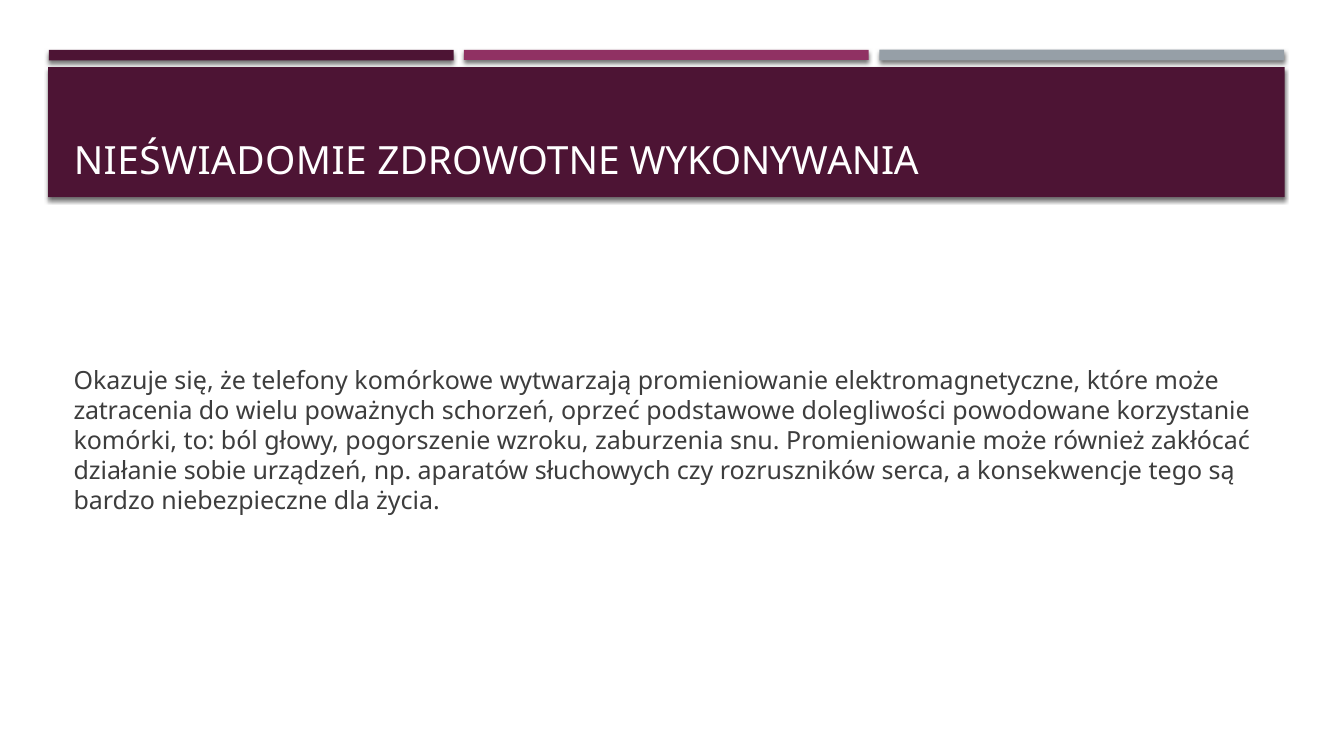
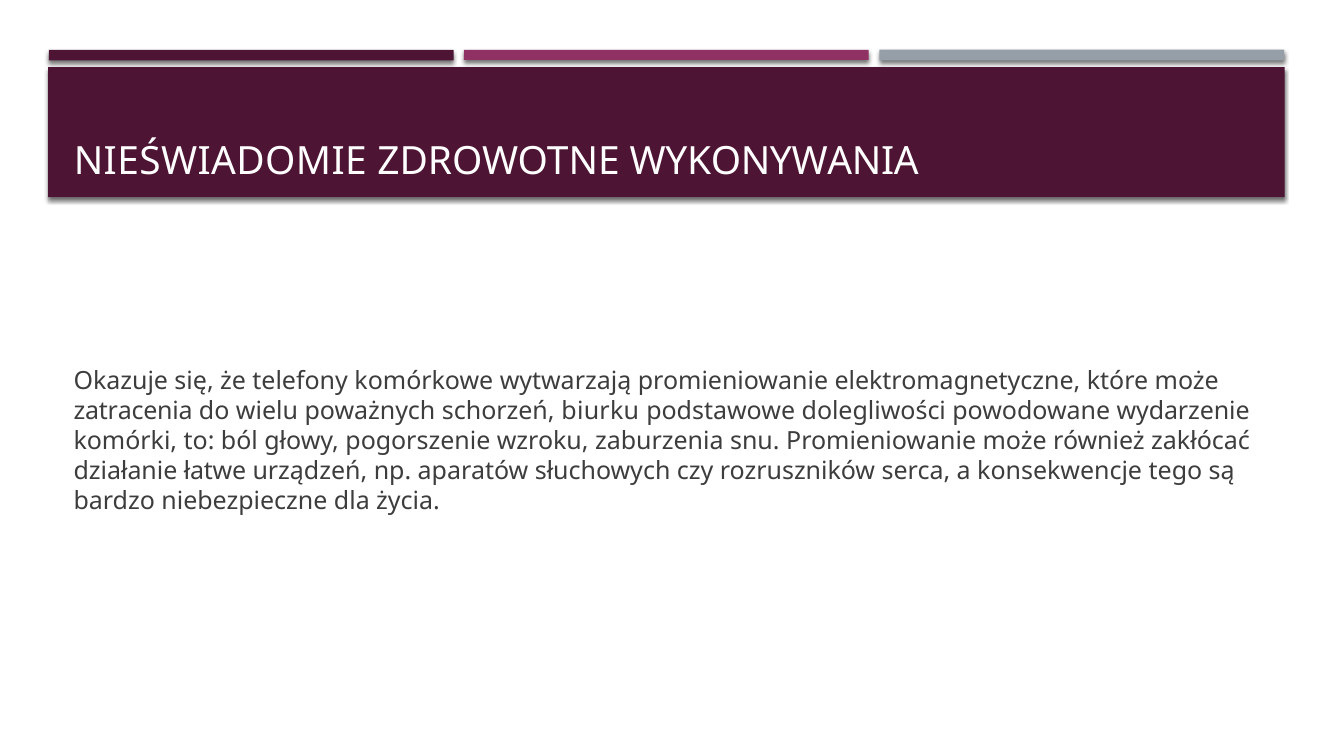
oprzeć: oprzeć -> biurku (600, 411)
korzystanie: korzystanie -> wydarzenie (1183, 411)
sobie: sobie -> łatwe (215, 471)
